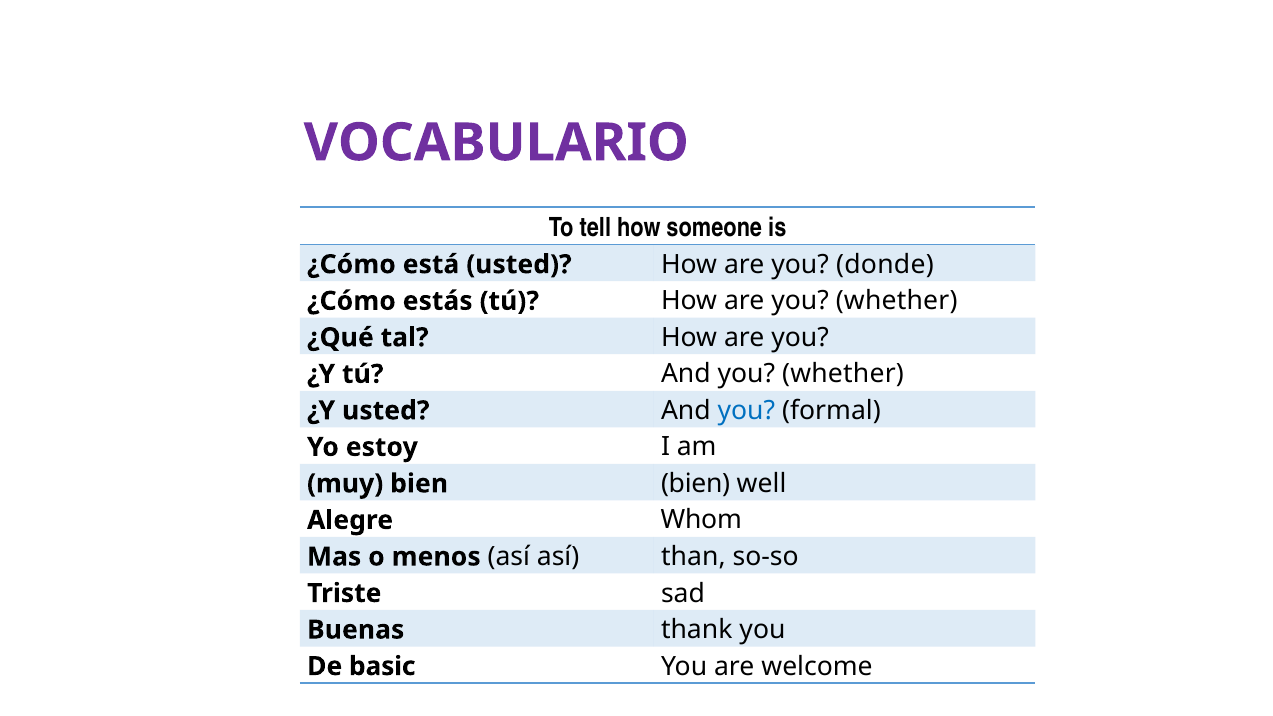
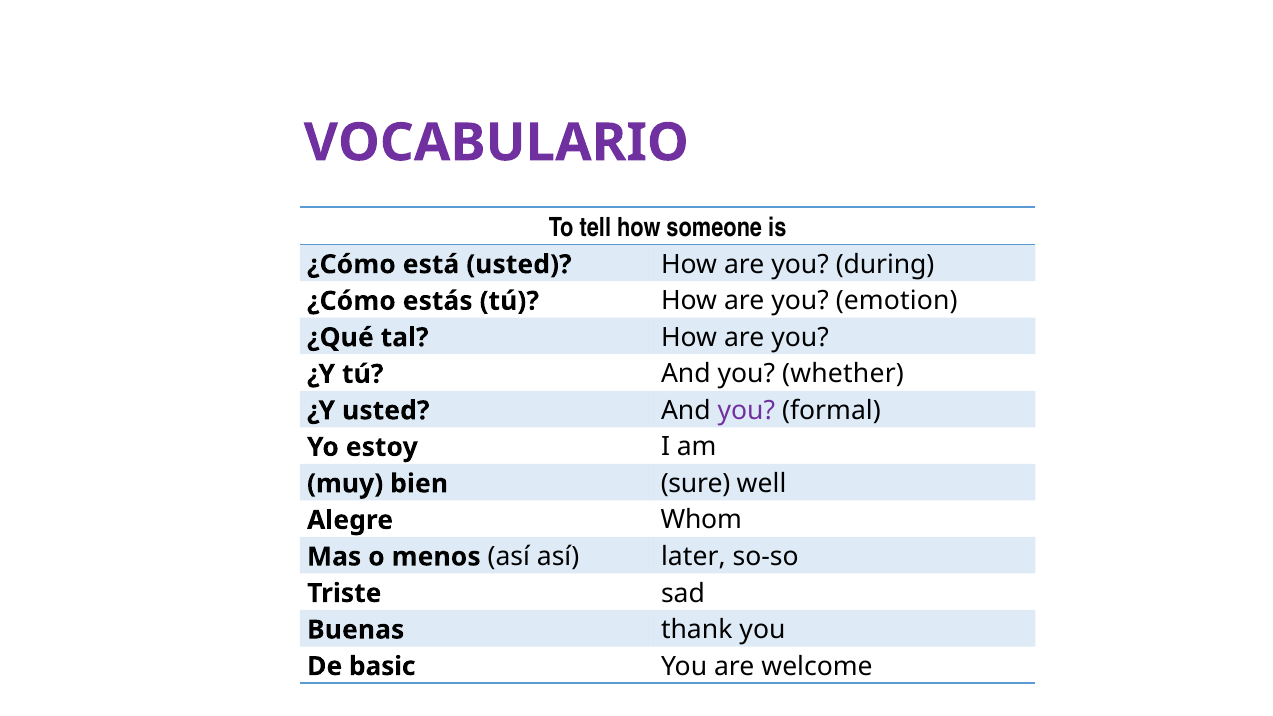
donde: donde -> during (885, 265)
are you whether: whether -> emotion (897, 301)
you colour: blue -> purple (746, 411)
bien bien: bien -> sure (696, 484)
than: than -> later (693, 557)
